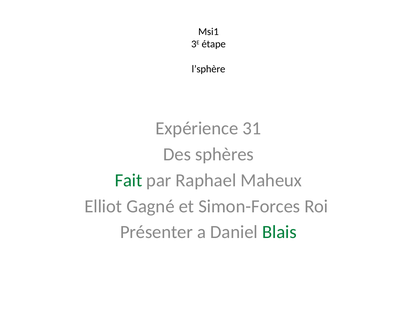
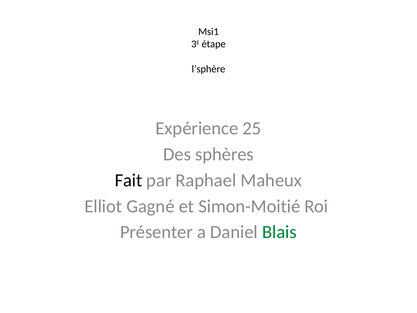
31: 31 -> 25 (252, 128)
Fait colour: green -> black (128, 180)
Simon-Forces: Simon-Forces -> Simon-Moitié (249, 206)
